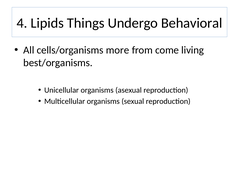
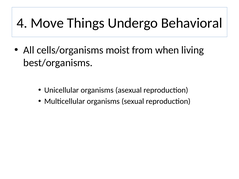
Lipids: Lipids -> Move (47, 23)
more: more -> moist (118, 50)
come: come -> when (167, 50)
